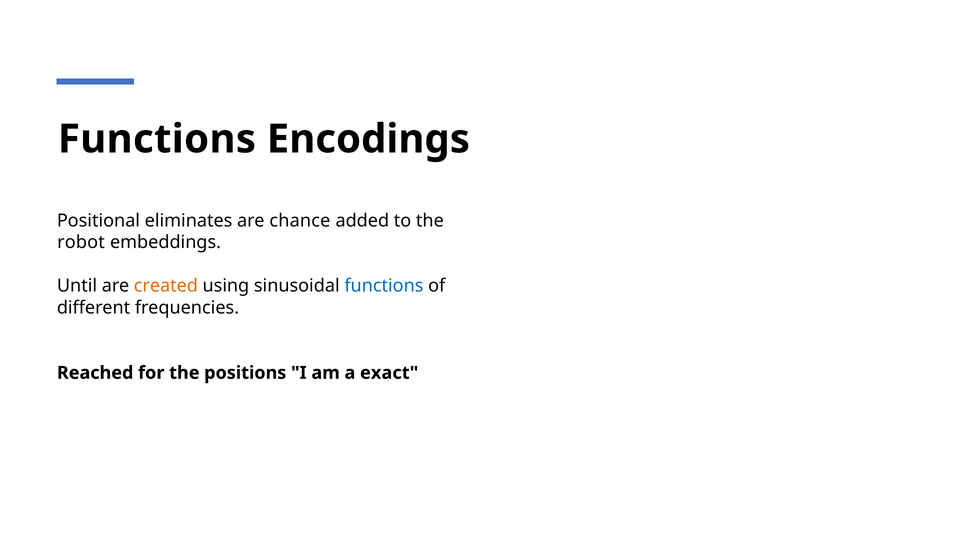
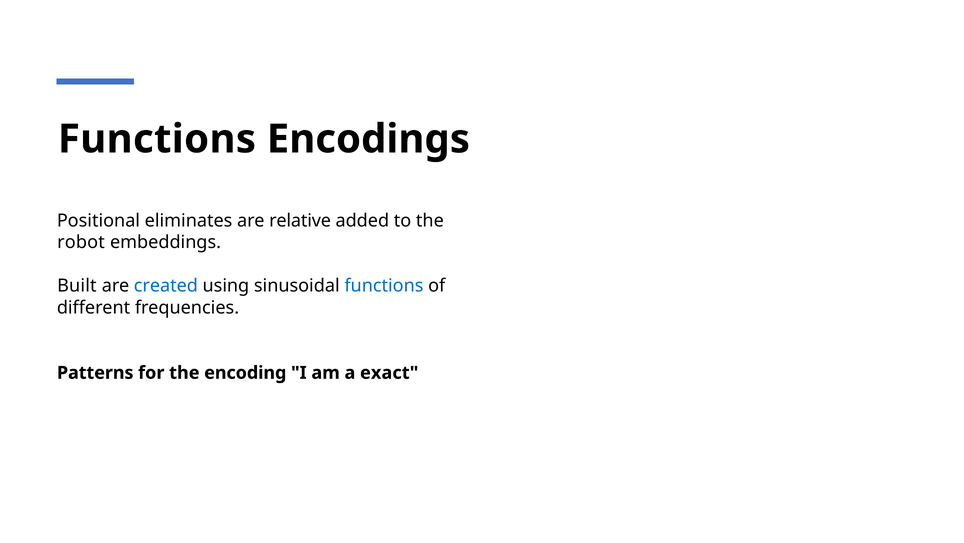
chance: chance -> relative (300, 220)
Until: Until -> Built (77, 286)
created colour: orange -> blue (166, 286)
Reached: Reached -> Patterns (95, 372)
positions: positions -> encoding (245, 372)
